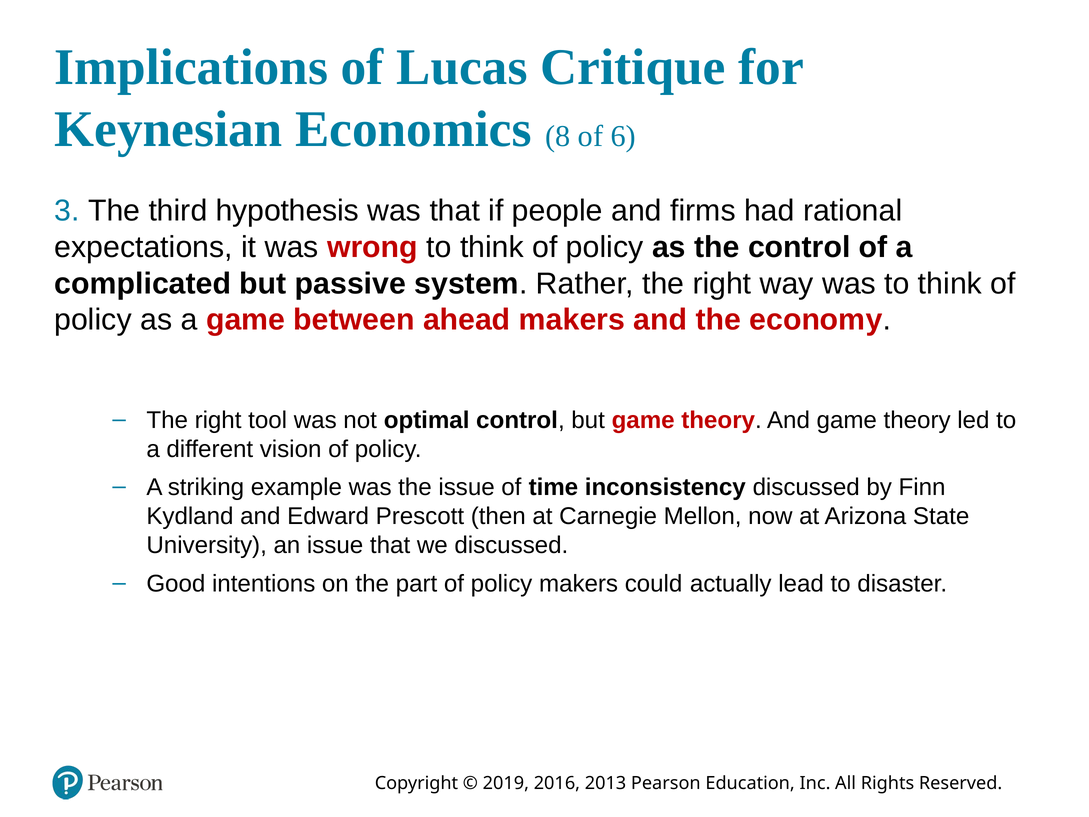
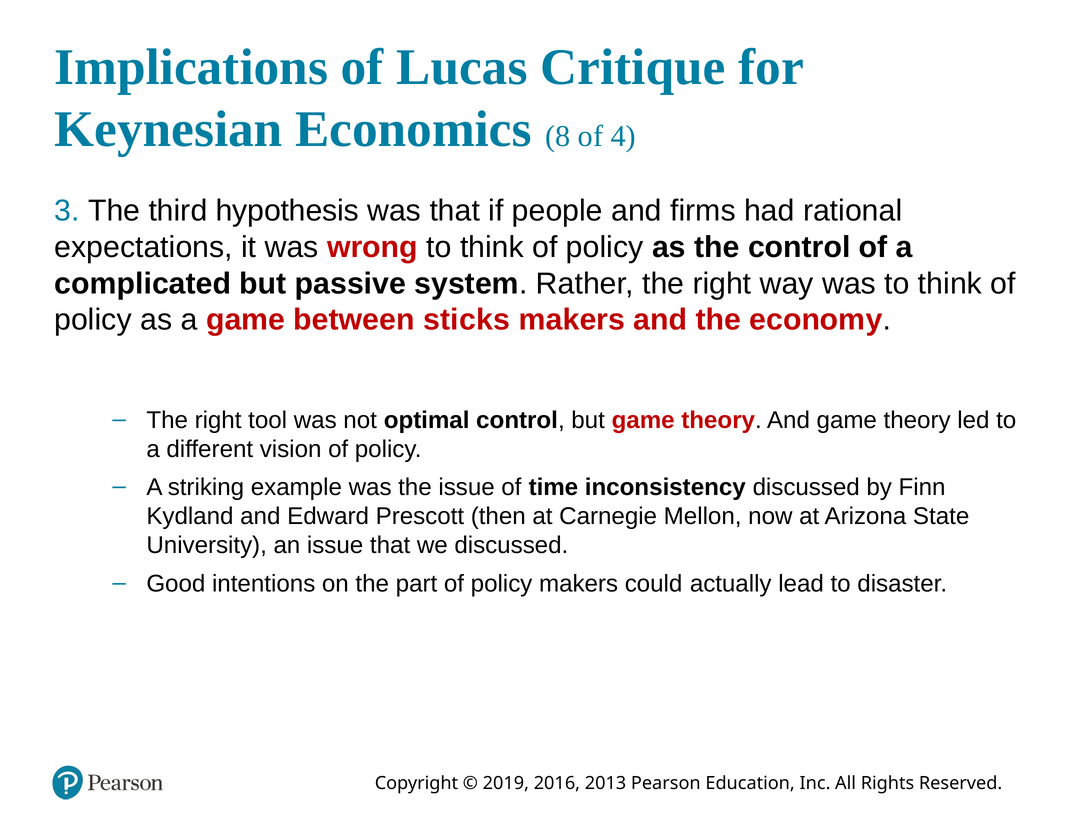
6: 6 -> 4 (623, 136)
ahead: ahead -> sticks (467, 320)
